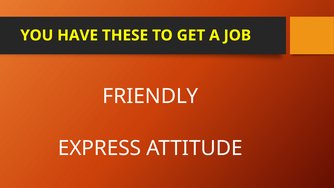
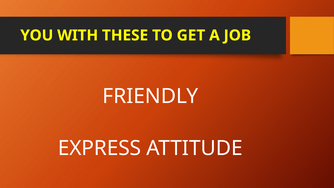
HAVE: HAVE -> WITH (78, 35)
